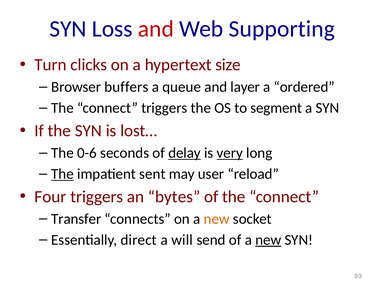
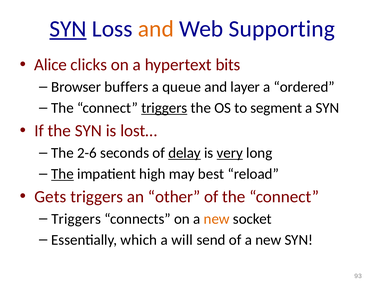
SYN underline: none -> present (68, 29)
and colour: red -> orange (156, 29)
Turn: Turn -> Alice (50, 65)
size: size -> bits (228, 65)
triggers underline: none -> present (164, 108)
0-6: 0-6 -> 2-6 (87, 153)
sent: sent -> high (152, 174)
user: user -> best (211, 174)
Four: Four -> Gets (50, 197)
bytes: bytes -> other (174, 197)
Transfer: Transfer -> Triggers (76, 219)
direct: direct -> which (139, 240)
new underline: present -> none (268, 240)
